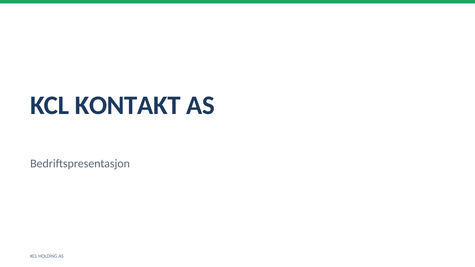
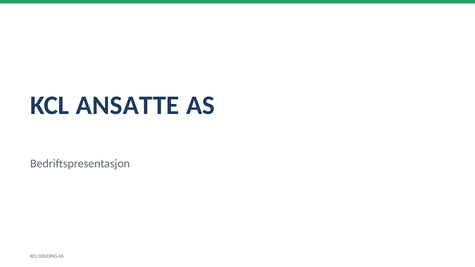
KONTAKT: KONTAKT -> ANSATTE (128, 105)
